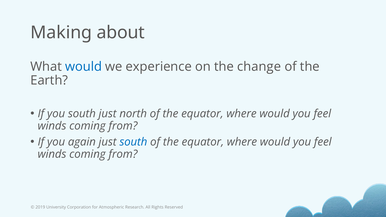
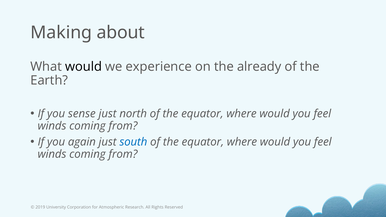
would colour: blue -> black (84, 67)
change: change -> already (259, 67)
you south: south -> sense (82, 114)
